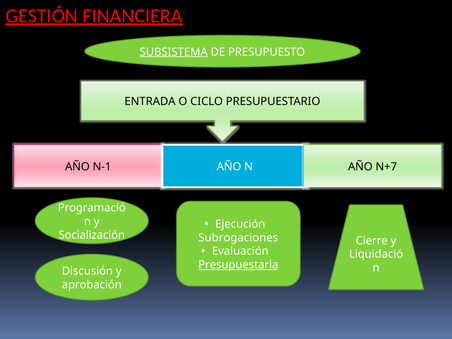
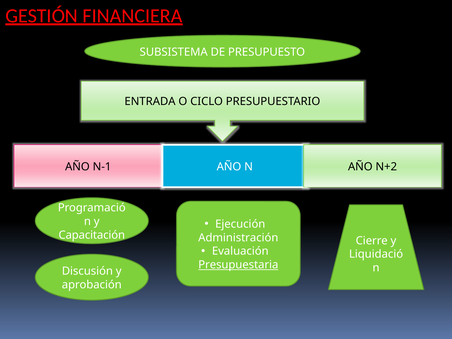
SUBSISTEMA underline: present -> none (174, 52)
N+7: N+7 -> N+2 (386, 167)
Socialización: Socialización -> Capacitación (92, 235)
Subrogaciones: Subrogaciones -> Administración (238, 238)
